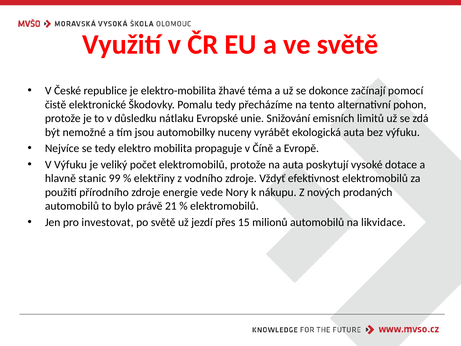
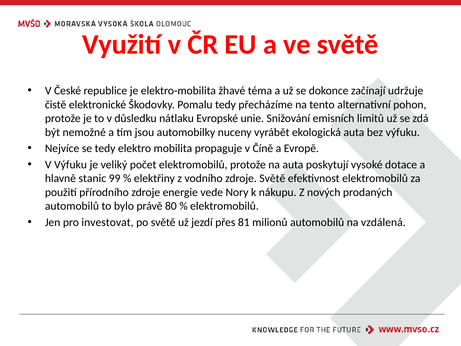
pomocí: pomocí -> udržuje (406, 91)
zdroje Vždyť: Vždyť -> Světě (272, 178)
21: 21 -> 80 (171, 206)
15: 15 -> 81 (244, 222)
likvidace: likvidace -> vzdálená (383, 222)
